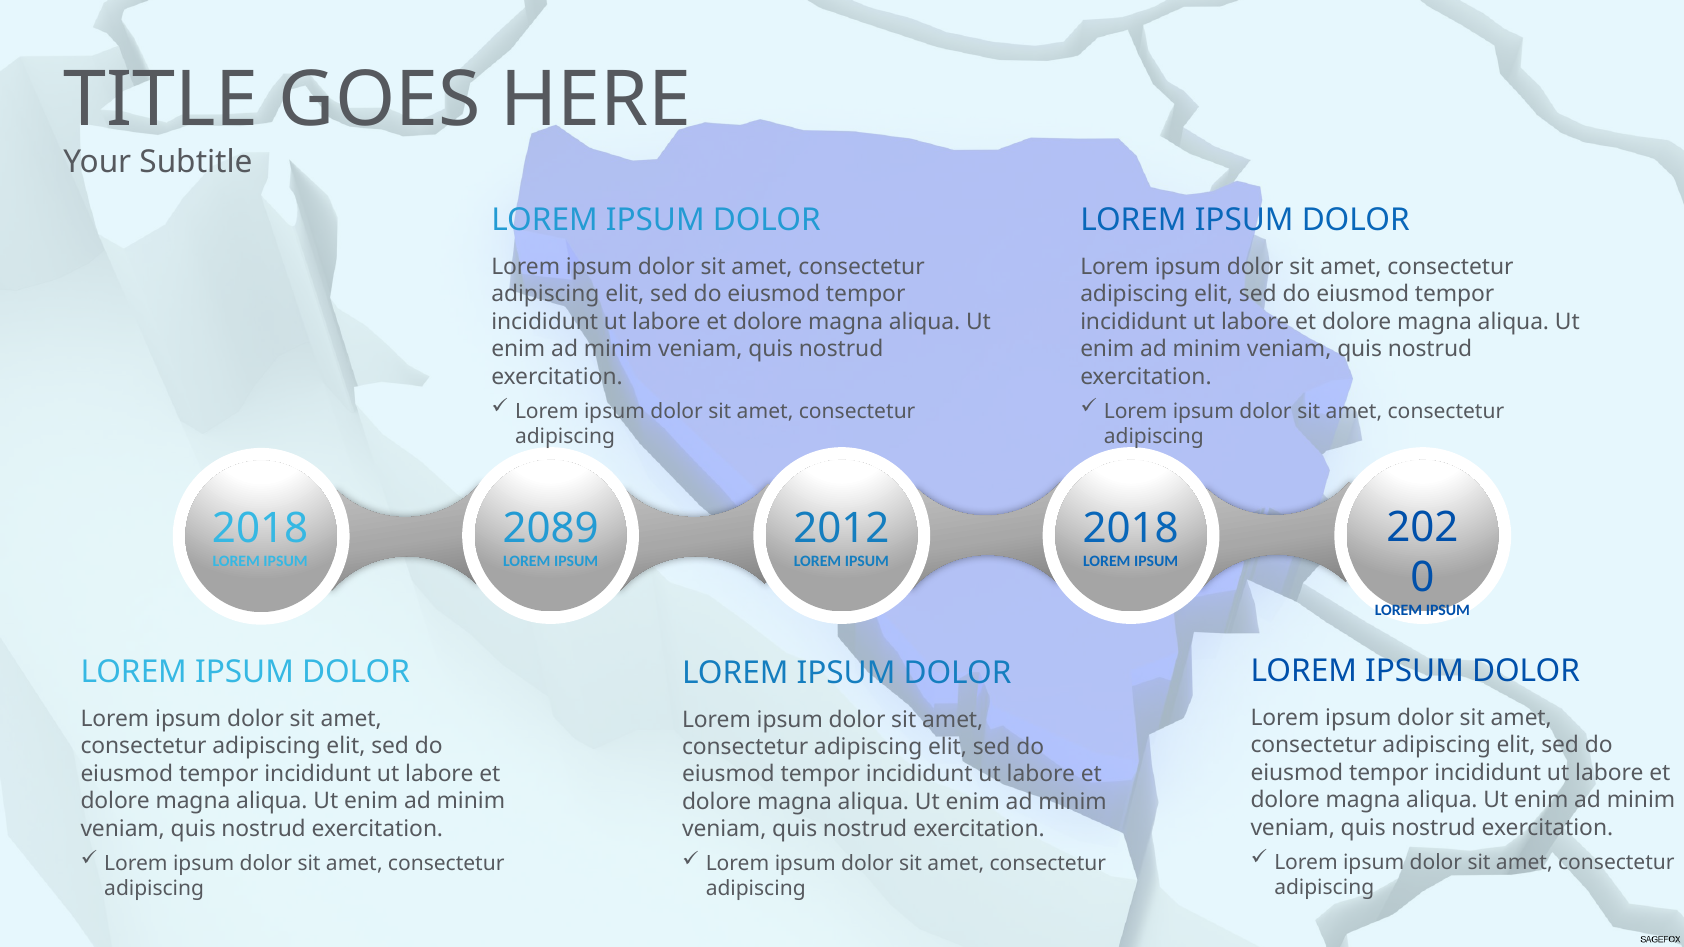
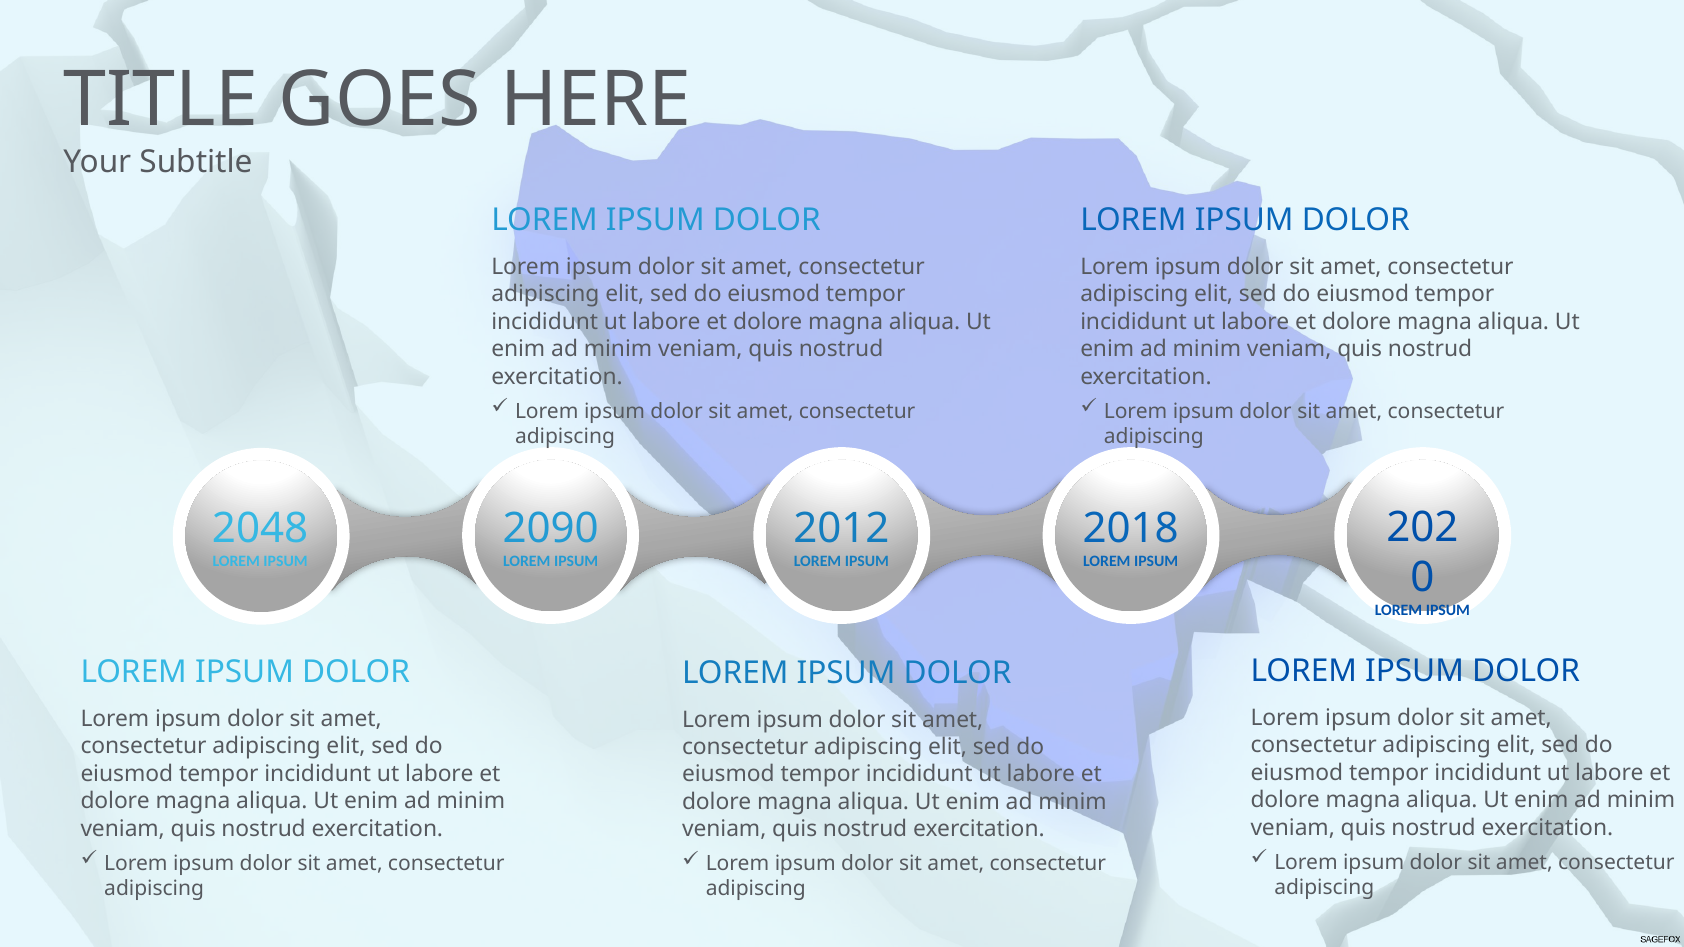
2018: 2018 -> 2048 (260, 528)
2089: 2089 -> 2090 (551, 528)
